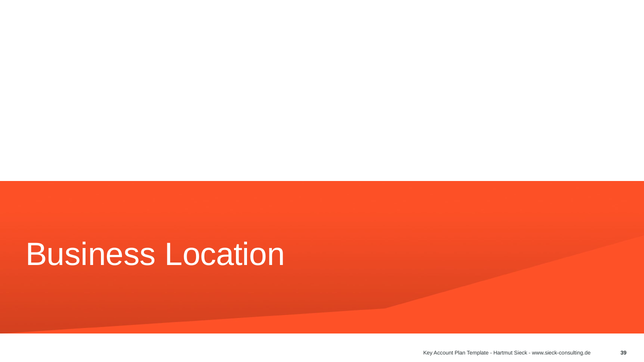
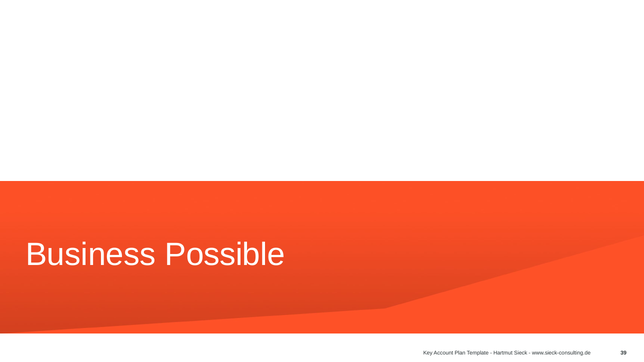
Location: Location -> Possible (225, 255)
